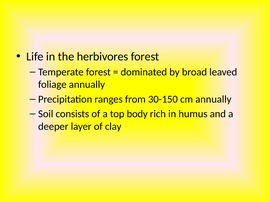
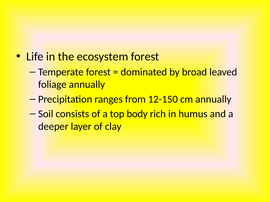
herbivores: herbivores -> ecosystem (103, 57)
30-150: 30-150 -> 12-150 (163, 99)
